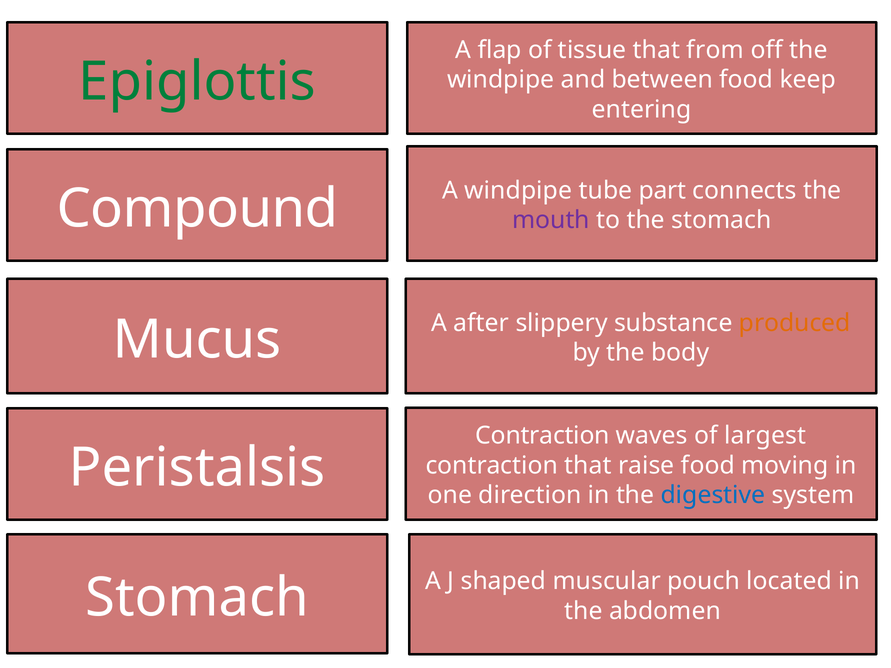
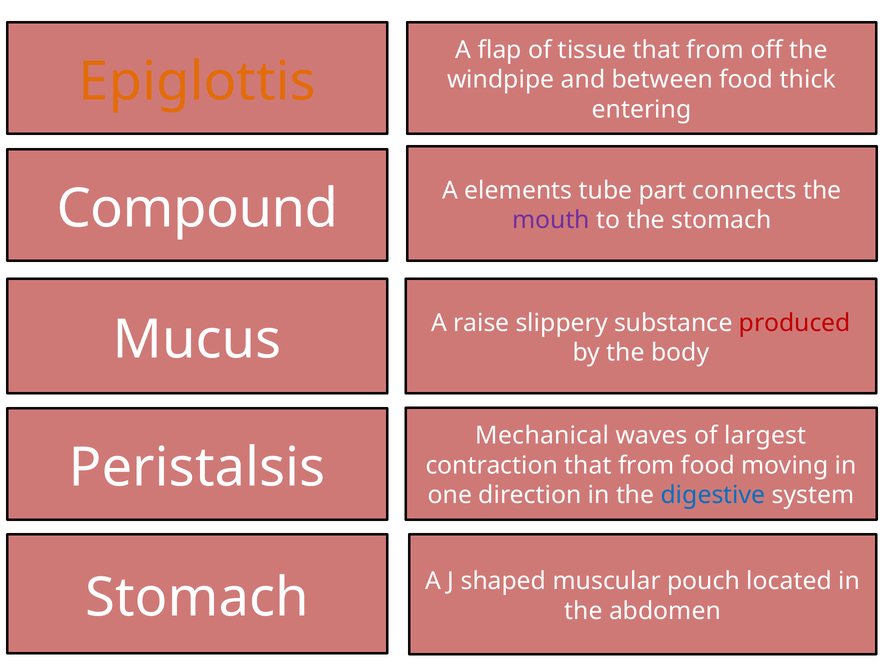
Epiglottis colour: green -> orange (197, 82)
keep: keep -> thick (808, 80)
A windpipe: windpipe -> elements (518, 190)
after: after -> raise (481, 323)
produced colour: orange -> red (795, 323)
Contraction: Contraction -> Mechanical (542, 436)
contraction that raise: raise -> from (646, 466)
